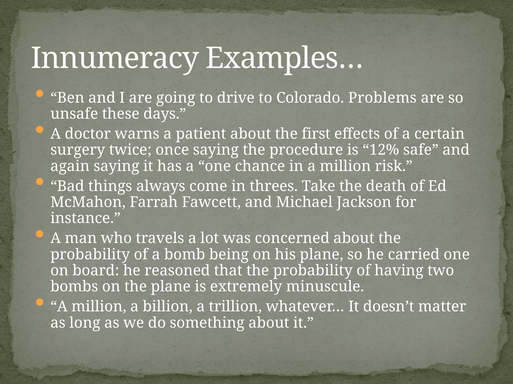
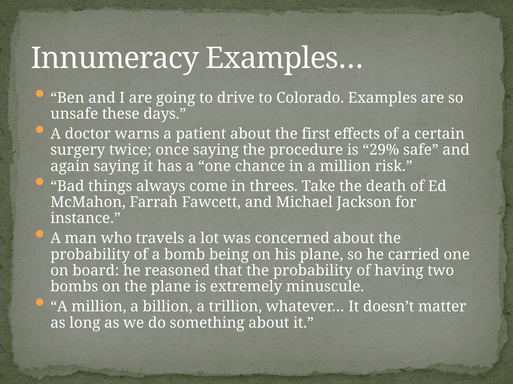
Problems: Problems -> Examples (382, 98)
12%: 12% -> 29% (381, 150)
